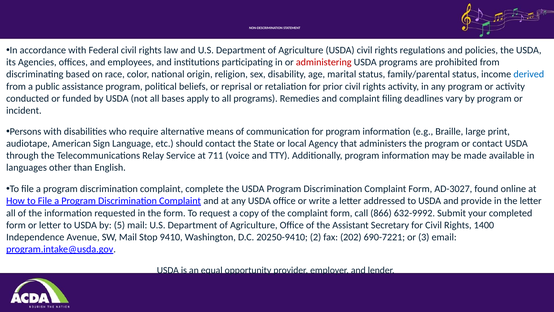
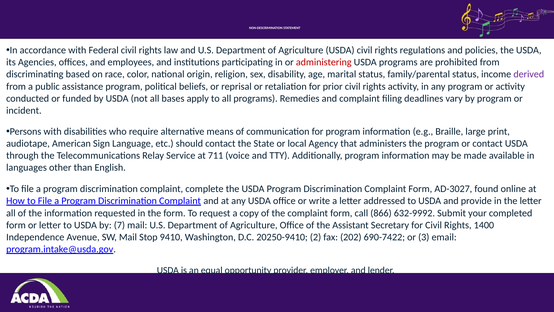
derived colour: blue -> purple (529, 74)
5: 5 -> 7 (119, 225)
690-7221: 690-7221 -> 690-7422 (384, 237)
